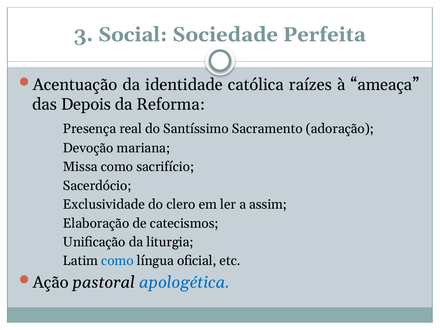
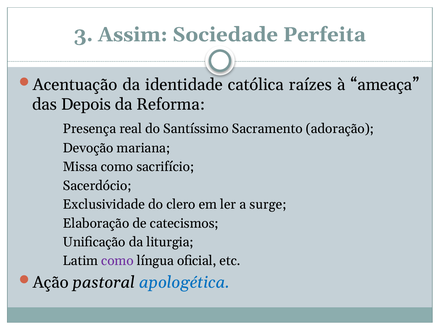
Social: Social -> Assim (133, 35)
assim: assim -> surge (268, 204)
como colour: blue -> purple (118, 261)
